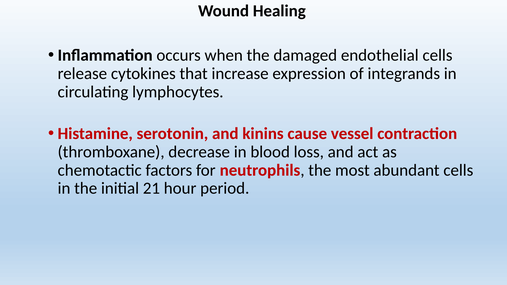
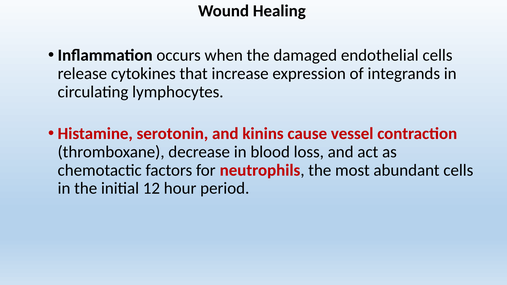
21: 21 -> 12 (151, 188)
